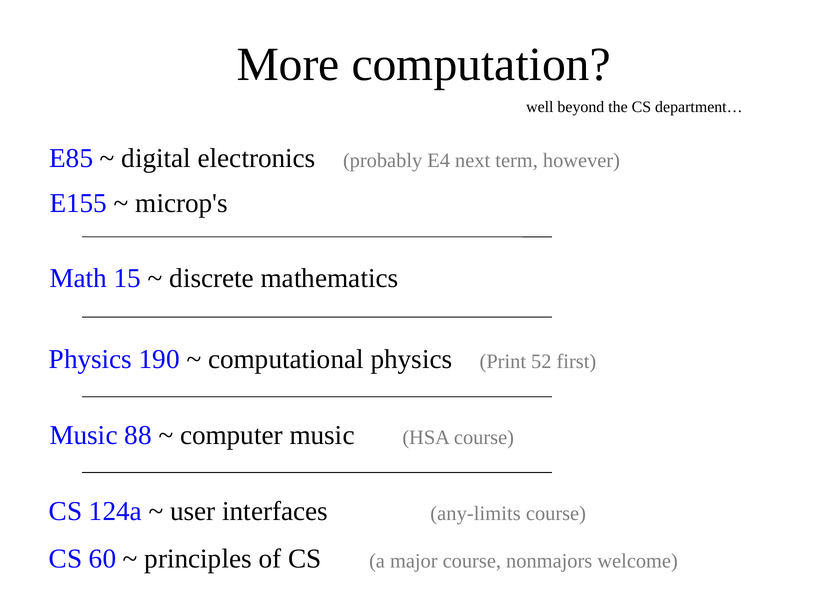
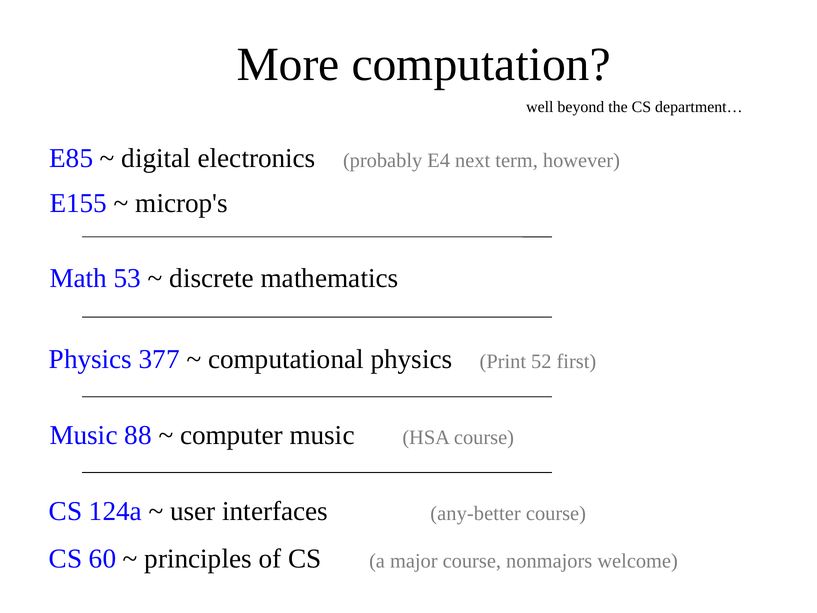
15: 15 -> 53 (127, 278)
190: 190 -> 377 (159, 359)
any-limits: any-limits -> any-better (476, 513)
